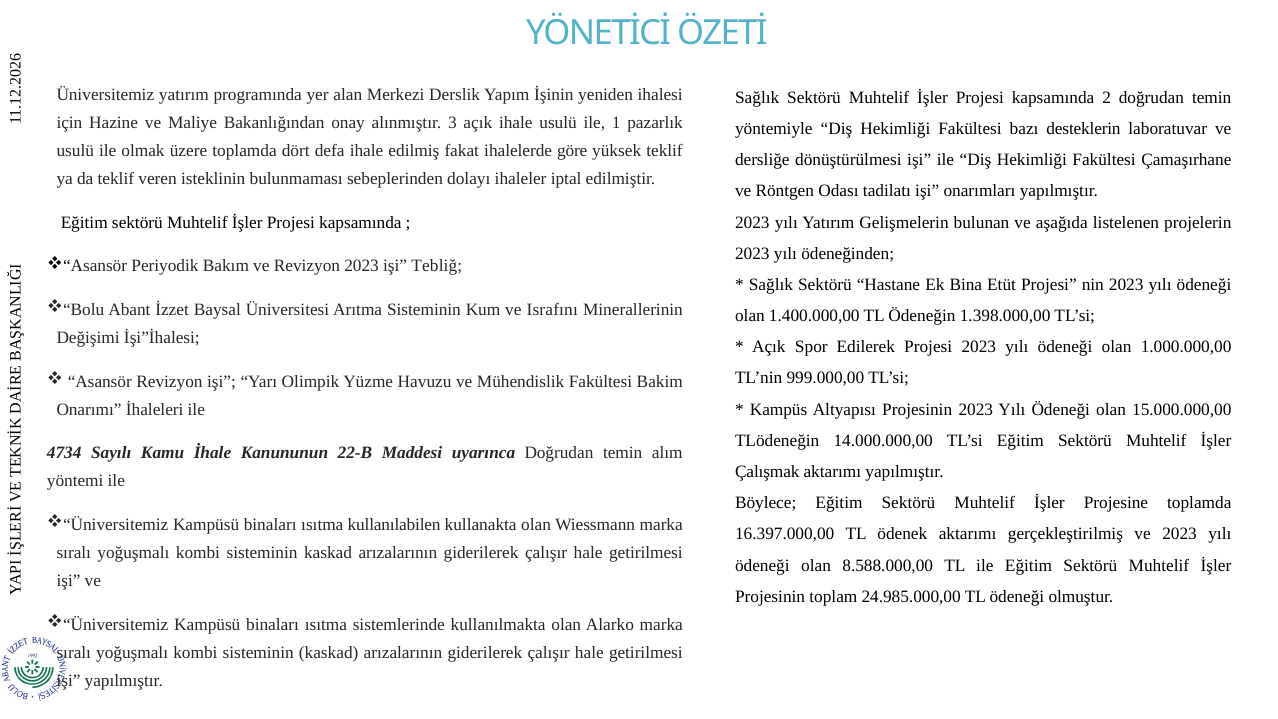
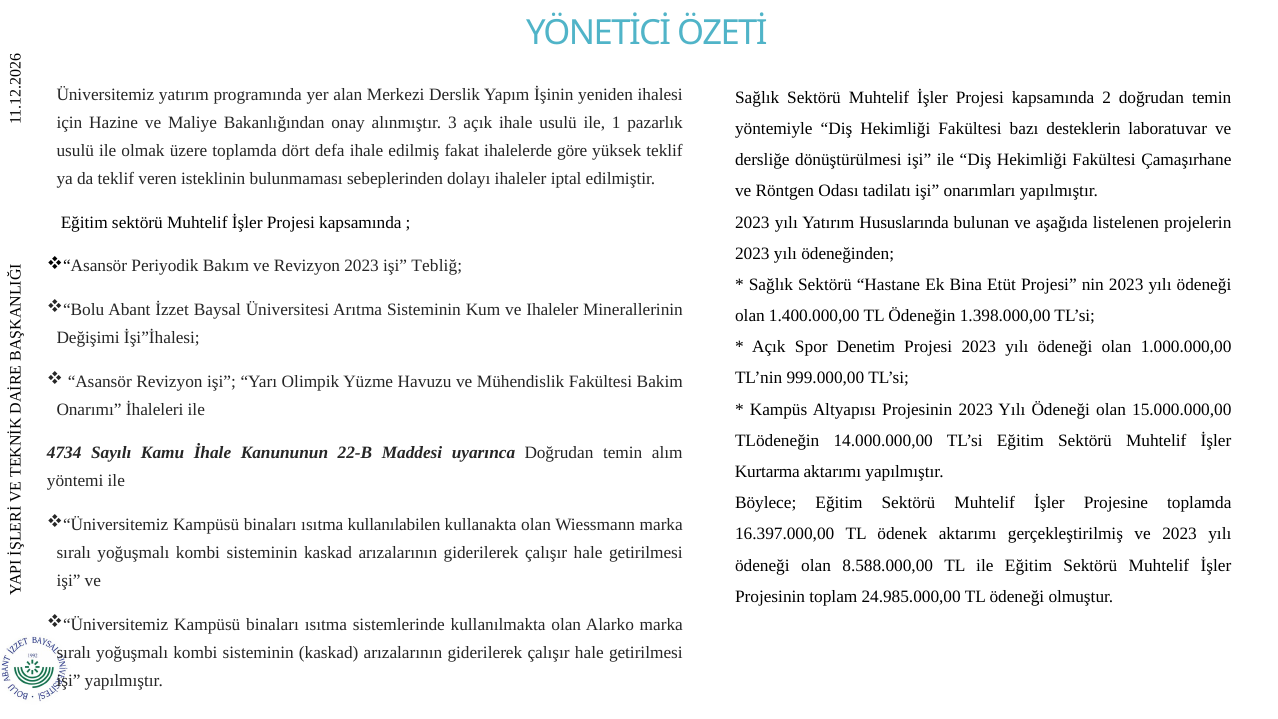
Gelişmelerin: Gelişmelerin -> Hususlarında (904, 222)
ve Israfını: Israfını -> Ihaleler (552, 310)
Edilerek: Edilerek -> Denetim (866, 347)
Çalışmak: Çalışmak -> Kurtarma (767, 472)
